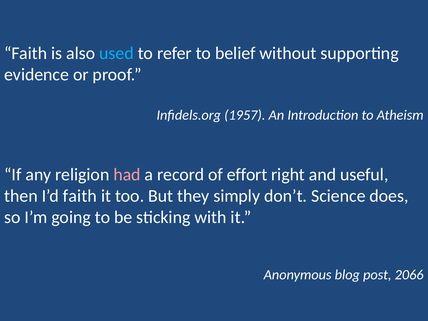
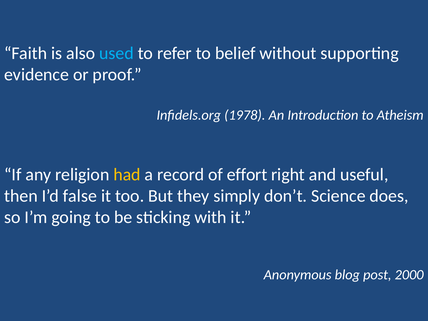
1957: 1957 -> 1978 (245, 115)
had colour: pink -> yellow (127, 175)
I’d faith: faith -> false (80, 196)
2066: 2066 -> 2000 (409, 275)
